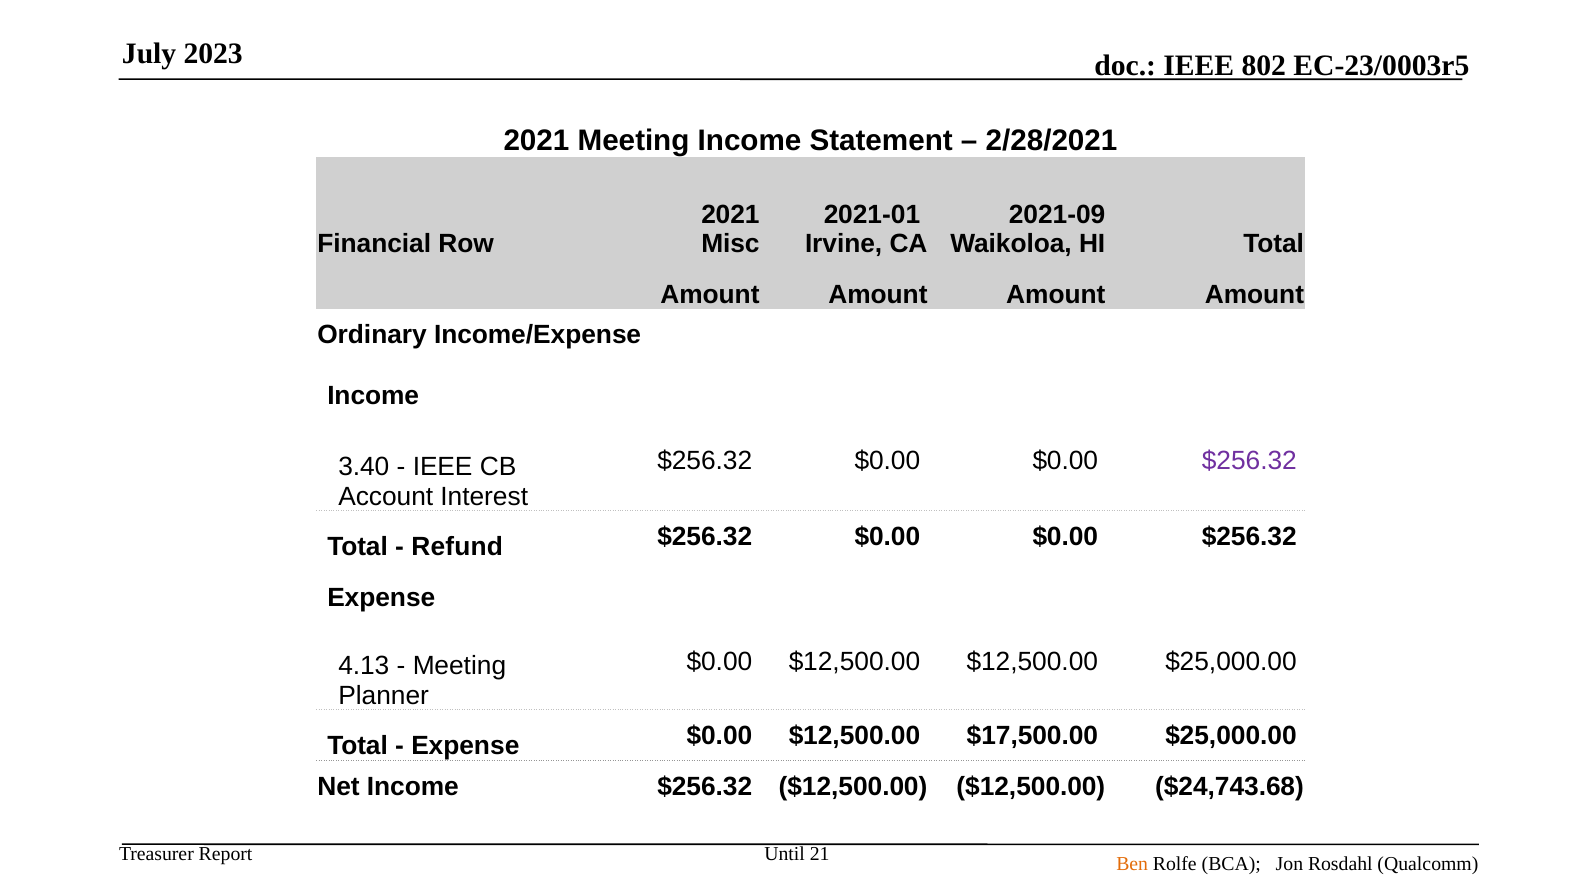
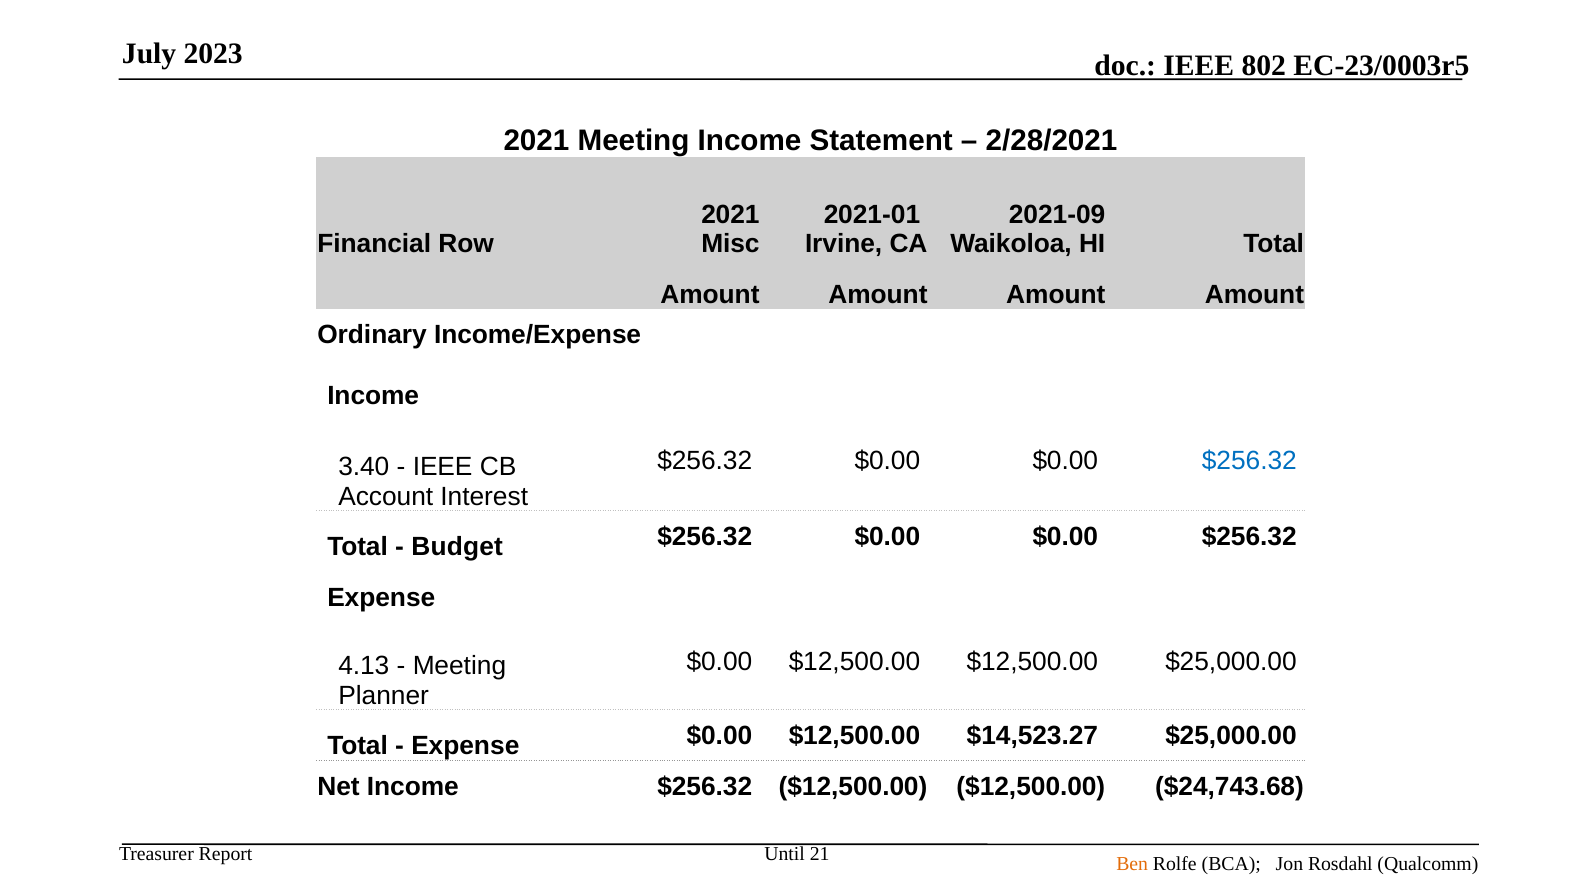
$256.32 colour: purple -> blue (1249, 461)
Refund: Refund -> Budget (457, 547)
$17,500.00: $17,500.00 -> $14,523.27 (1032, 735)
